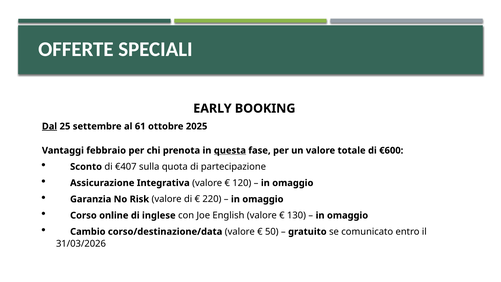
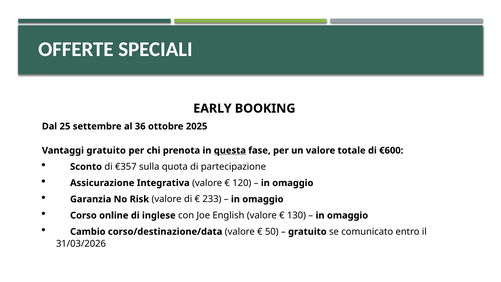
Dal underline: present -> none (50, 126)
61: 61 -> 36 (140, 126)
Vantaggi febbraio: febbraio -> gratuito (106, 150)
€407: €407 -> €357 (126, 167)
220: 220 -> 233 (212, 199)
